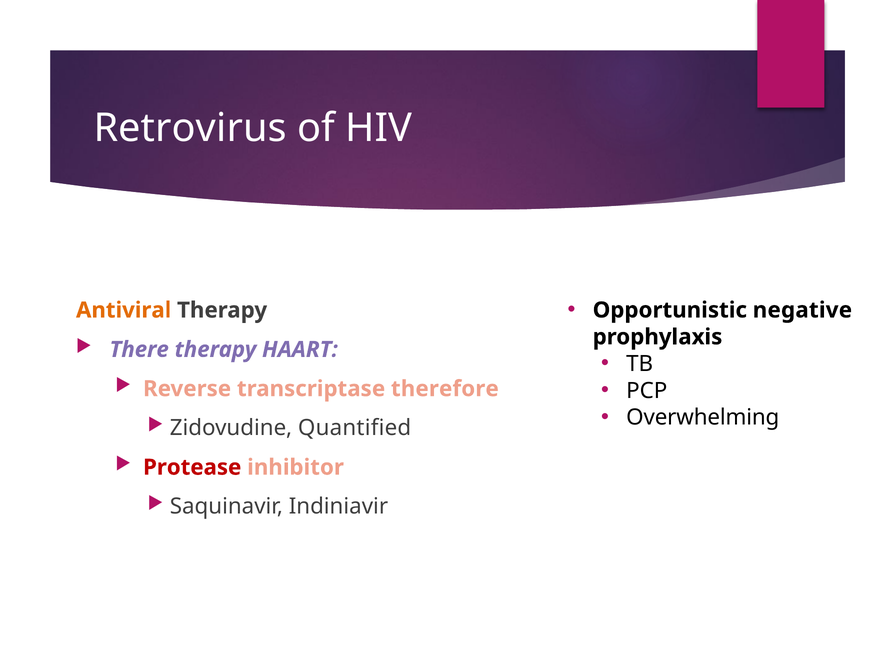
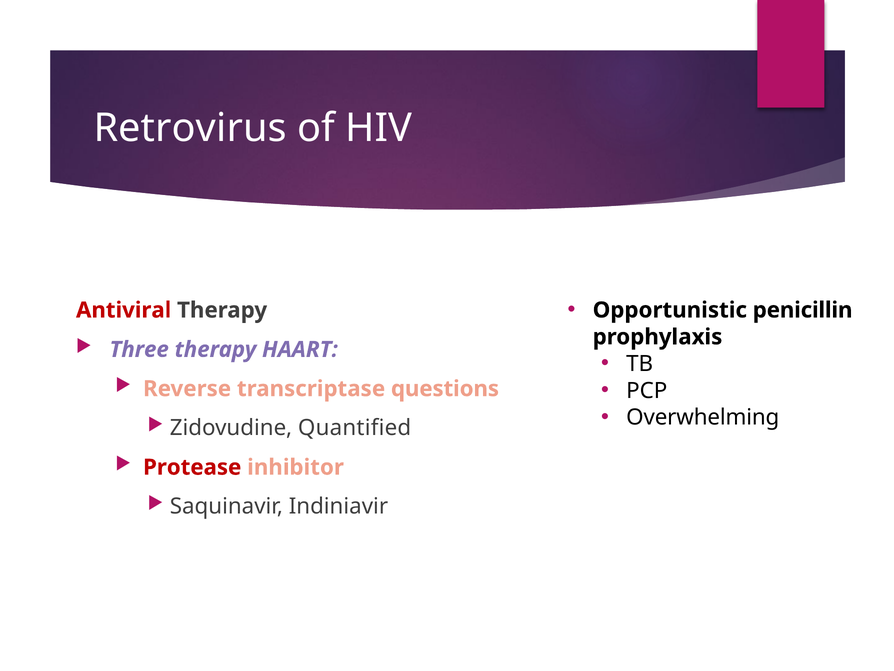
negative: negative -> penicillin (803, 310)
Antiviral colour: orange -> red (124, 310)
There: There -> Three (139, 349)
therefore: therefore -> questions (445, 388)
